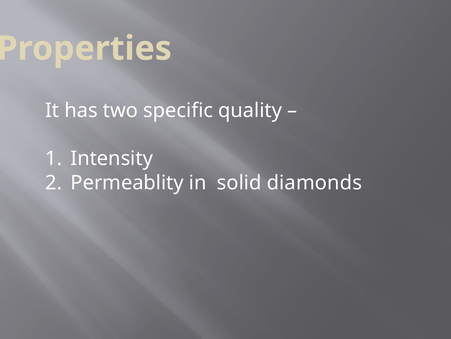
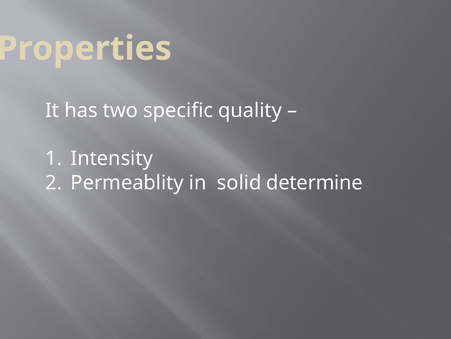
diamonds: diamonds -> determine (315, 182)
